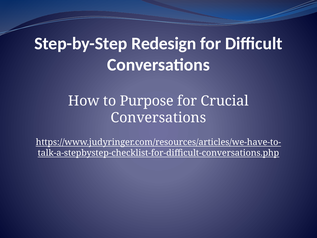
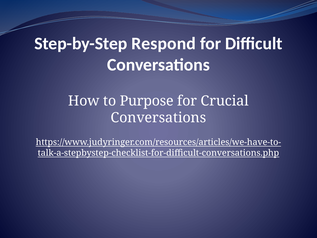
Redesign: Redesign -> Respond (164, 43)
